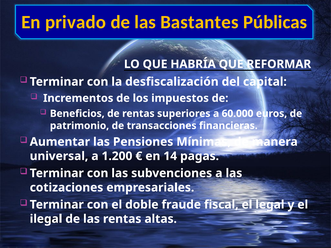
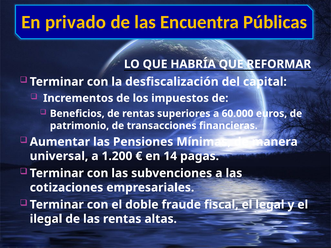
Bastantes: Bastantes -> Encuentra (200, 22)
